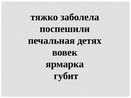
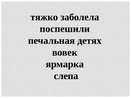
губит: губит -> слепа (66, 76)
